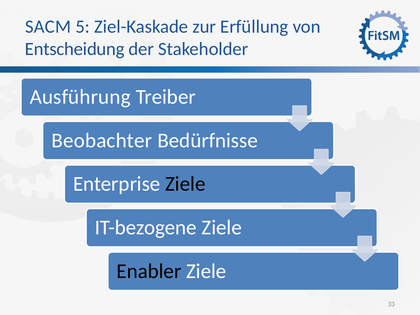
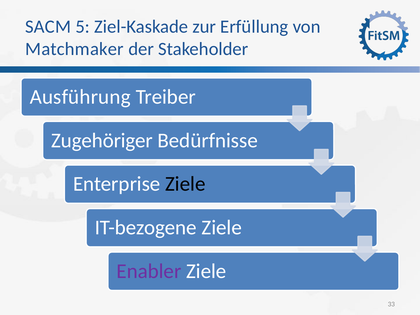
Entscheidung: Entscheidung -> Matchmaker (75, 49)
Beobachter: Beobachter -> Zugehöriger (102, 140)
Enabler colour: black -> purple (149, 271)
